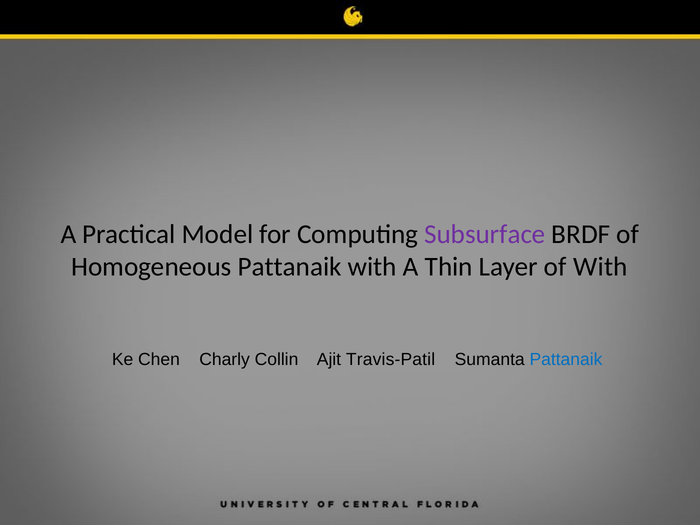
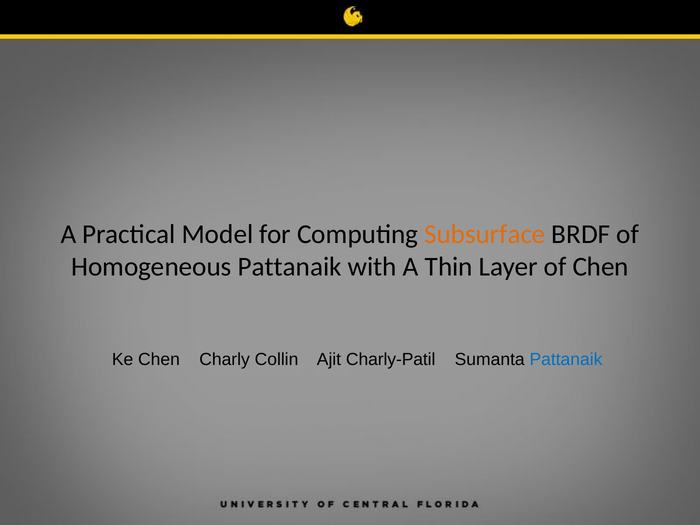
Subsurface colour: purple -> orange (485, 234)
of With: With -> Chen (601, 267)
Travis-Patil: Travis-Patil -> Charly-Patil (391, 359)
